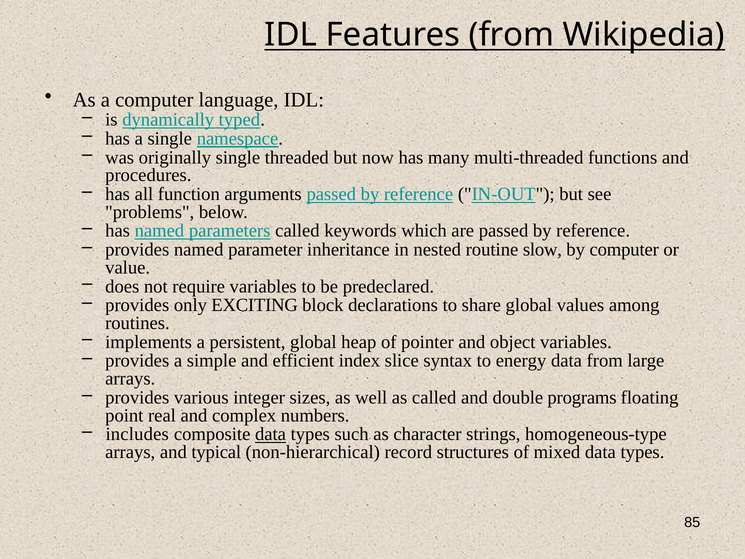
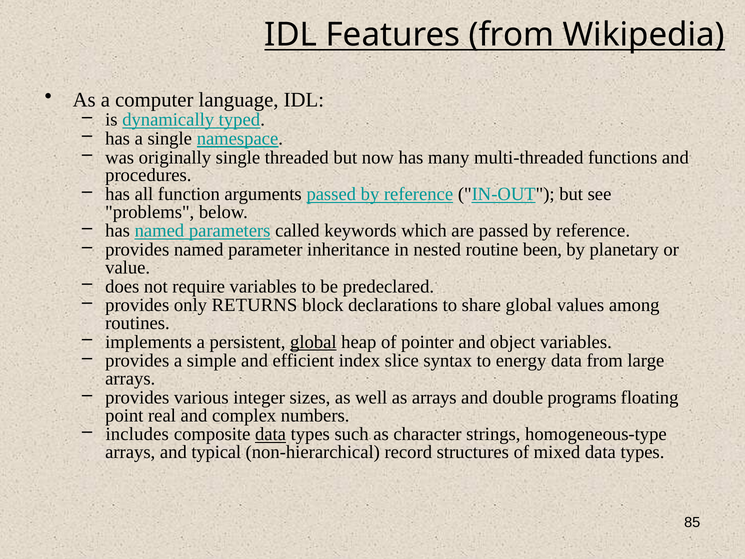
slow: slow -> been (542, 250)
by computer: computer -> planetary (624, 250)
EXCITING: EXCITING -> RETURNS (254, 305)
global underline: none -> present (313, 342)
as called: called -> arrays (434, 397)
